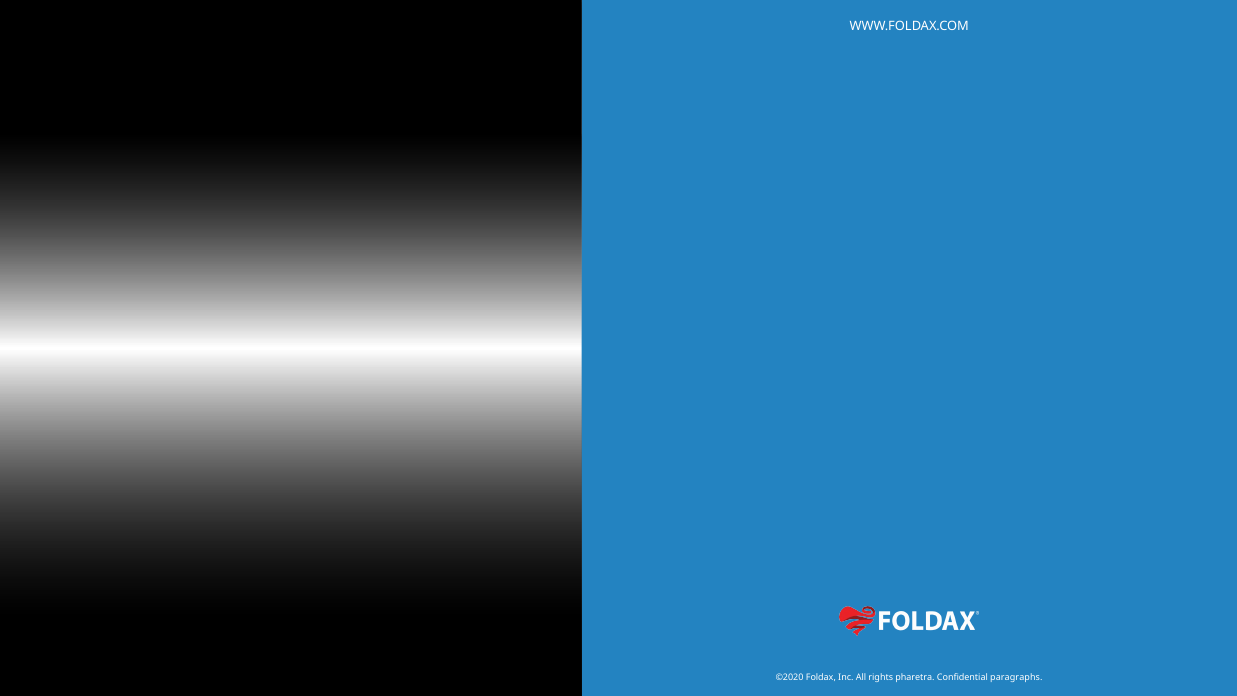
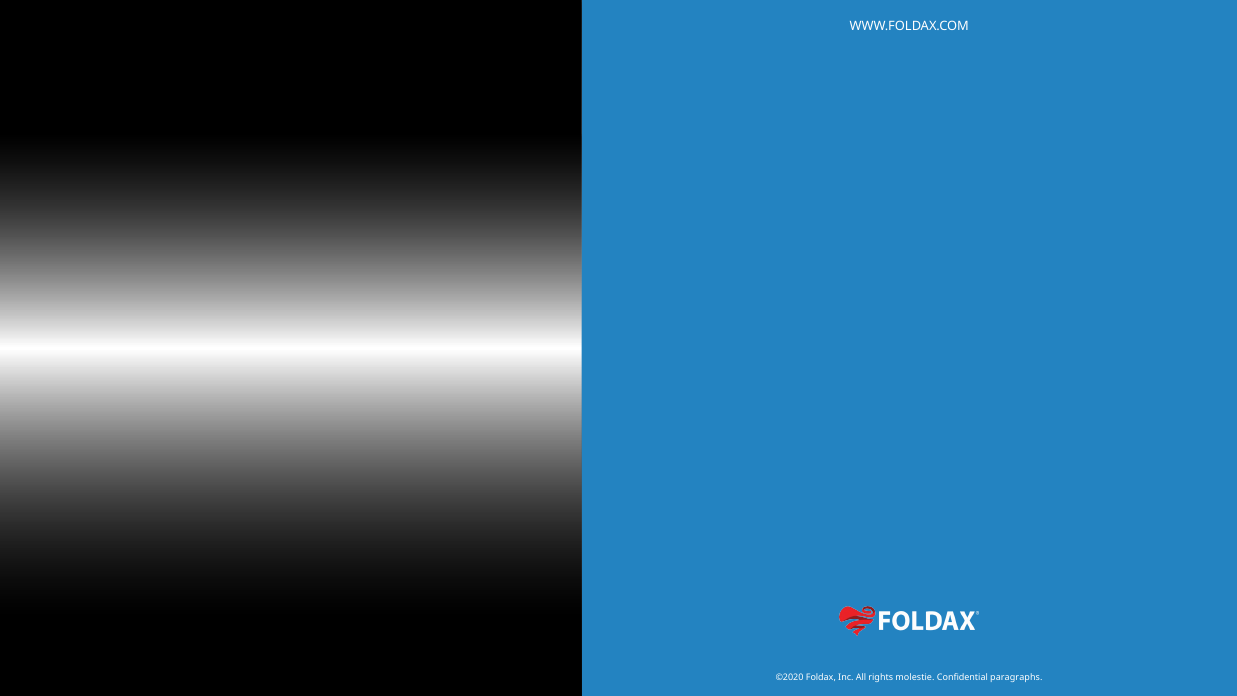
pharetra: pharetra -> molestie (915, 677)
